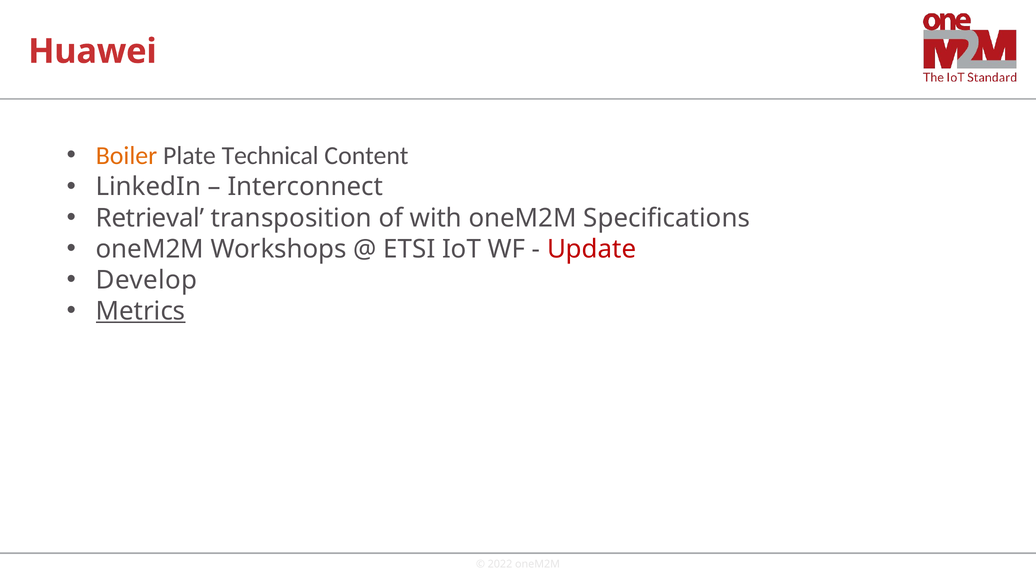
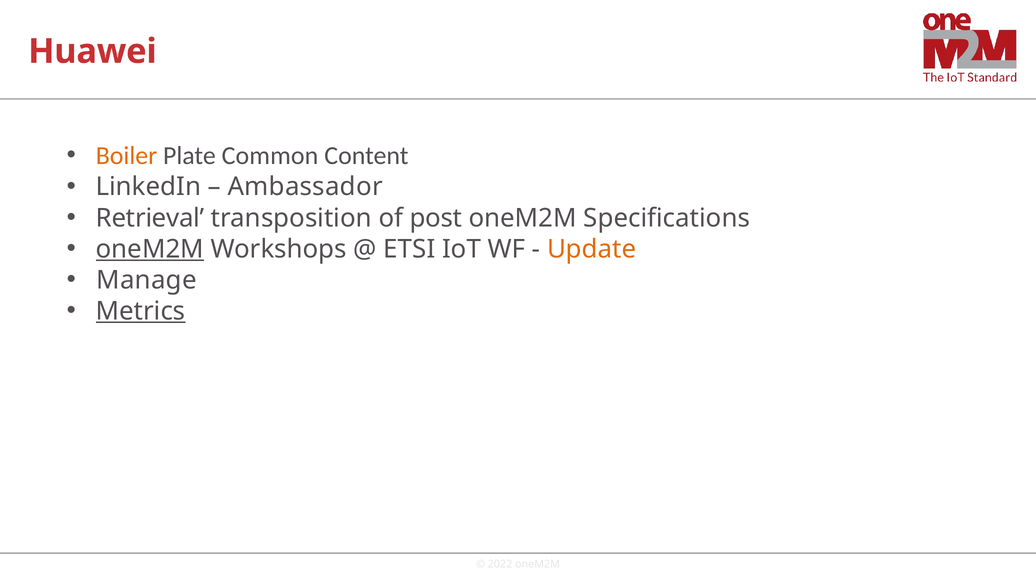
Technical: Technical -> Common (270, 156)
Interconnect: Interconnect -> Ambassador (305, 187)
with: with -> post (436, 218)
oneM2M underline: none -> present (150, 249)
Update colour: red -> orange (592, 249)
Develop: Develop -> Manage (146, 280)
